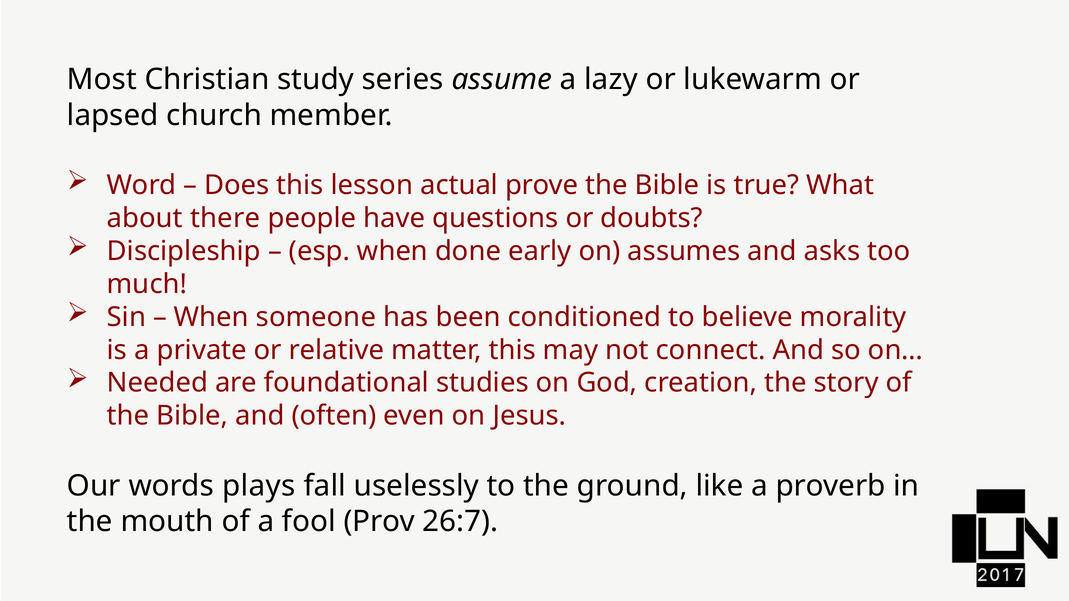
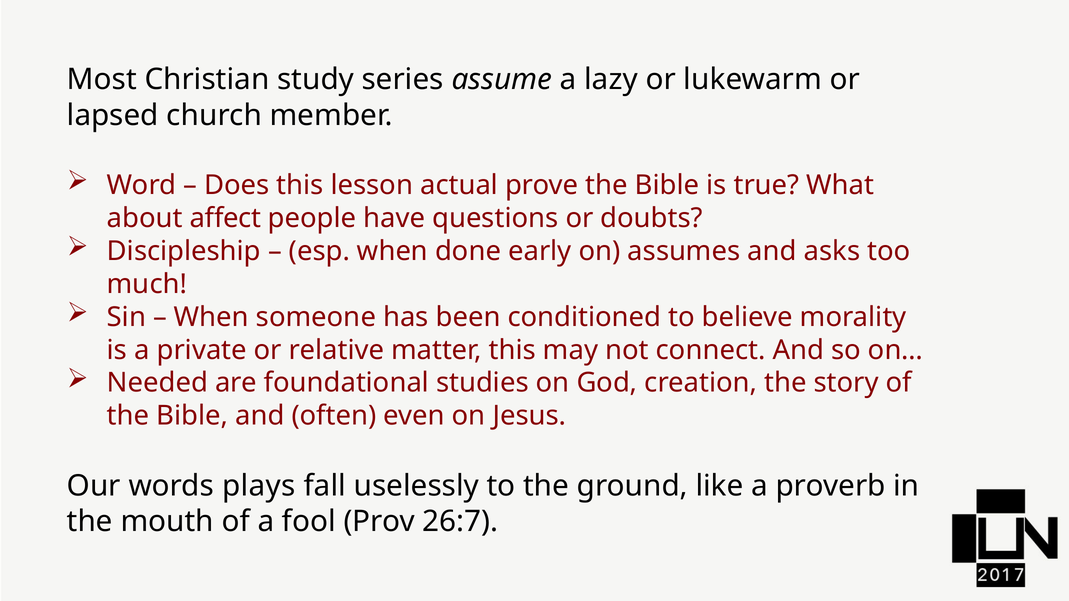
there: there -> affect (225, 218)
